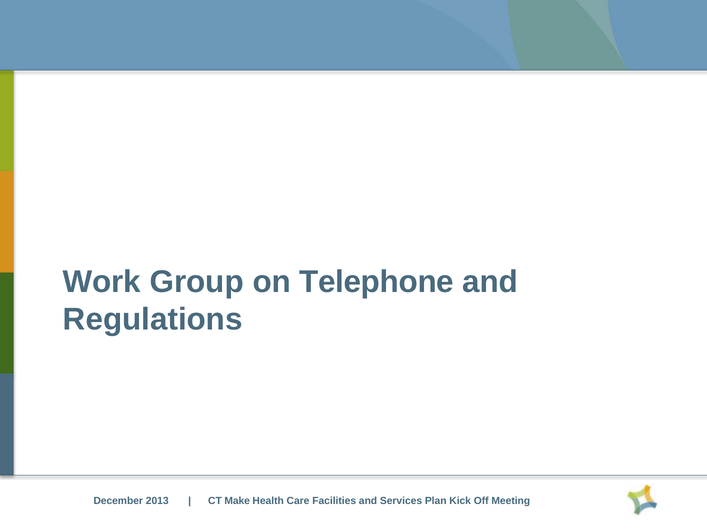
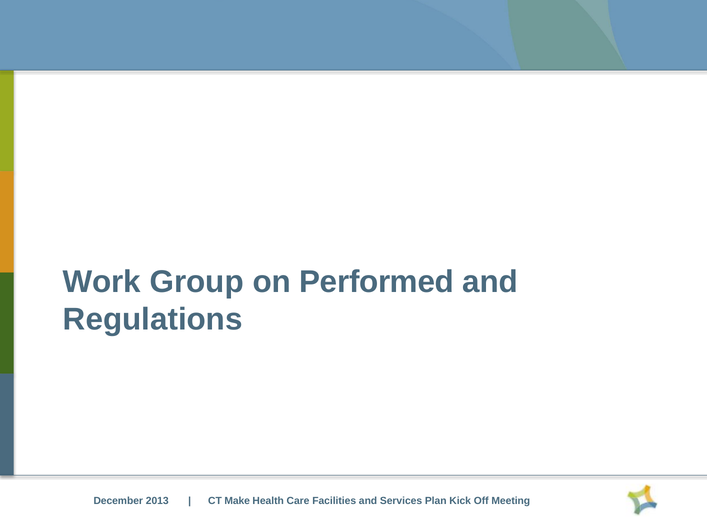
Telephone: Telephone -> Performed (377, 282)
